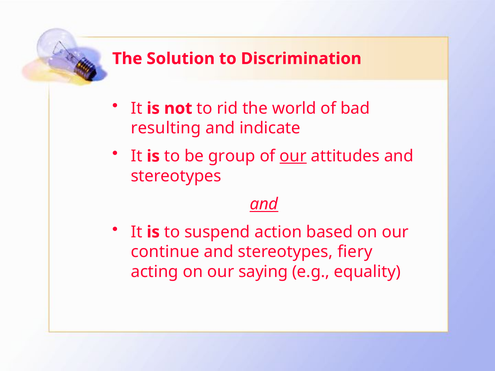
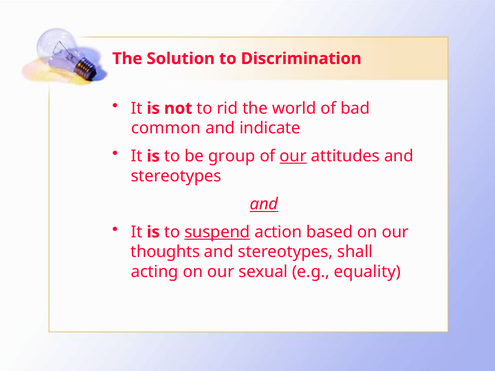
resulting: resulting -> common (166, 128)
suspend underline: none -> present (217, 232)
continue: continue -> thoughts (165, 252)
fiery: fiery -> shall (355, 252)
saying: saying -> sexual (263, 272)
